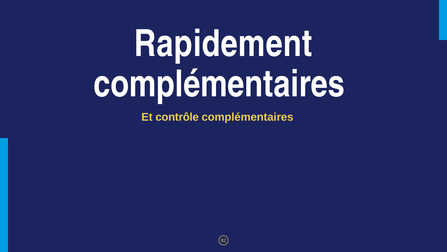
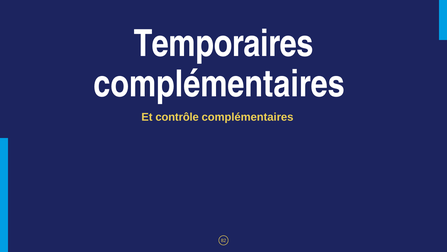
Rapidement: Rapidement -> Temporaires (224, 44)
